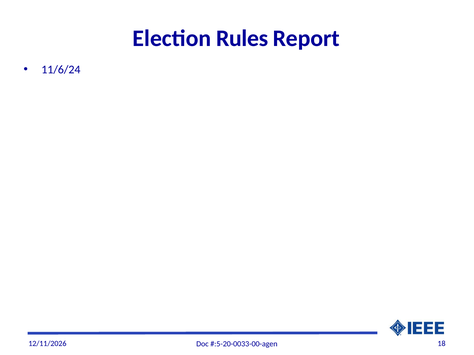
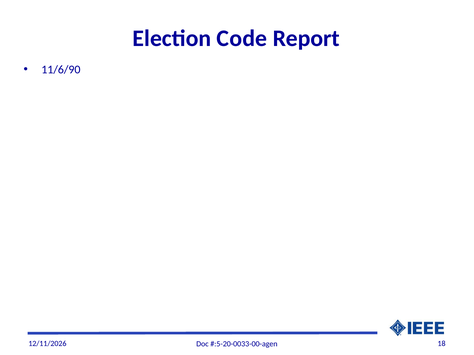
Rules: Rules -> Code (242, 38)
11/6/24: 11/6/24 -> 11/6/90 (61, 70)
